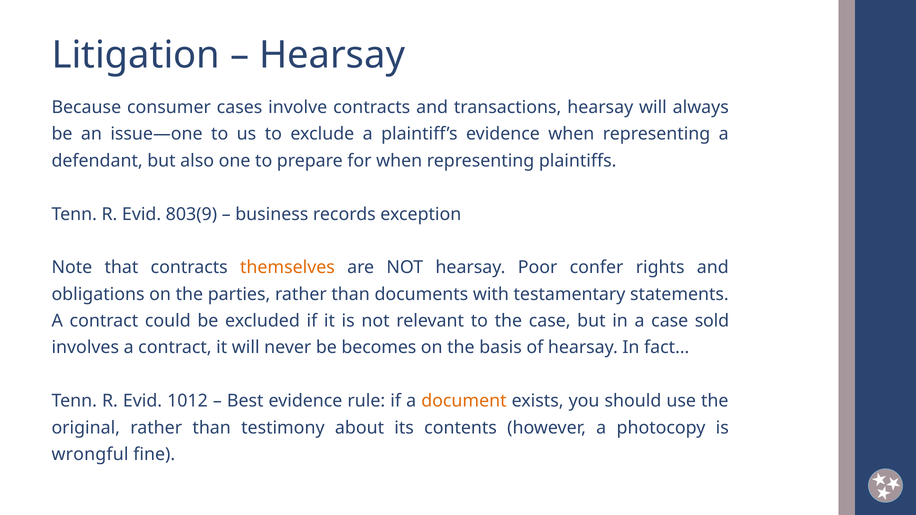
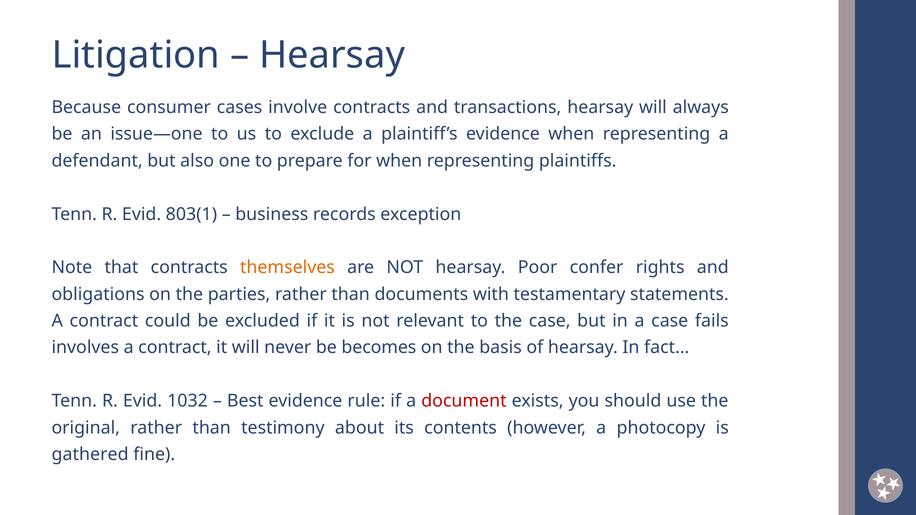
803(9: 803(9 -> 803(1 (191, 214)
sold: sold -> fails (712, 321)
1012: 1012 -> 1032 (188, 401)
document colour: orange -> red (464, 401)
wrongful: wrongful -> gathered (90, 455)
